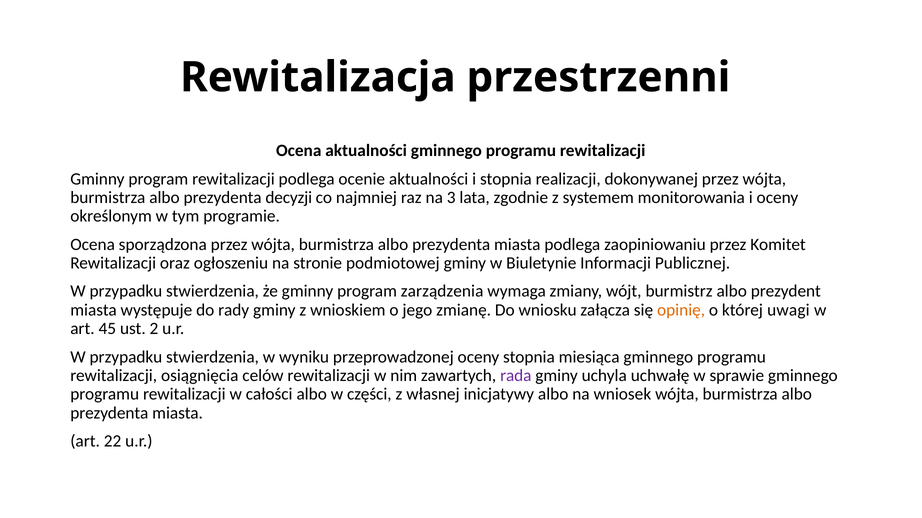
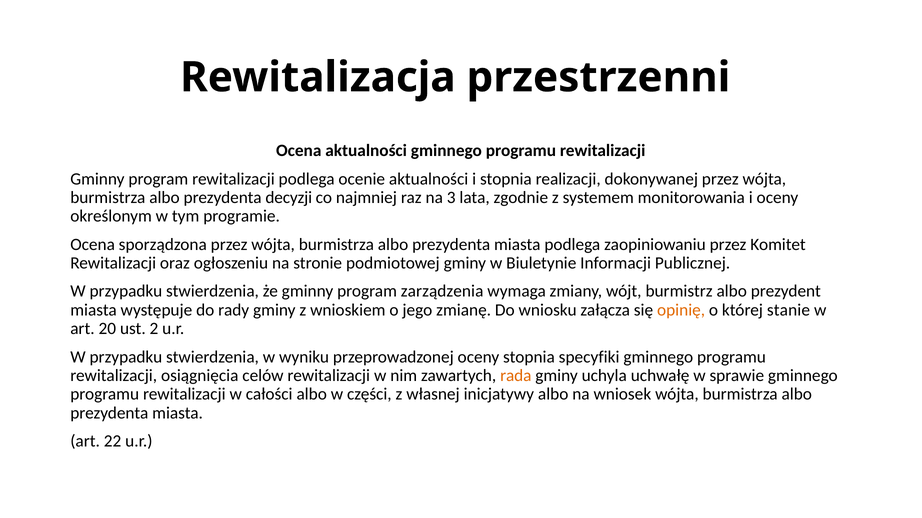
uwagi: uwagi -> stanie (788, 310)
45: 45 -> 20 (107, 329)
miesiąca: miesiąca -> specyfiki (589, 357)
rada colour: purple -> orange (516, 376)
